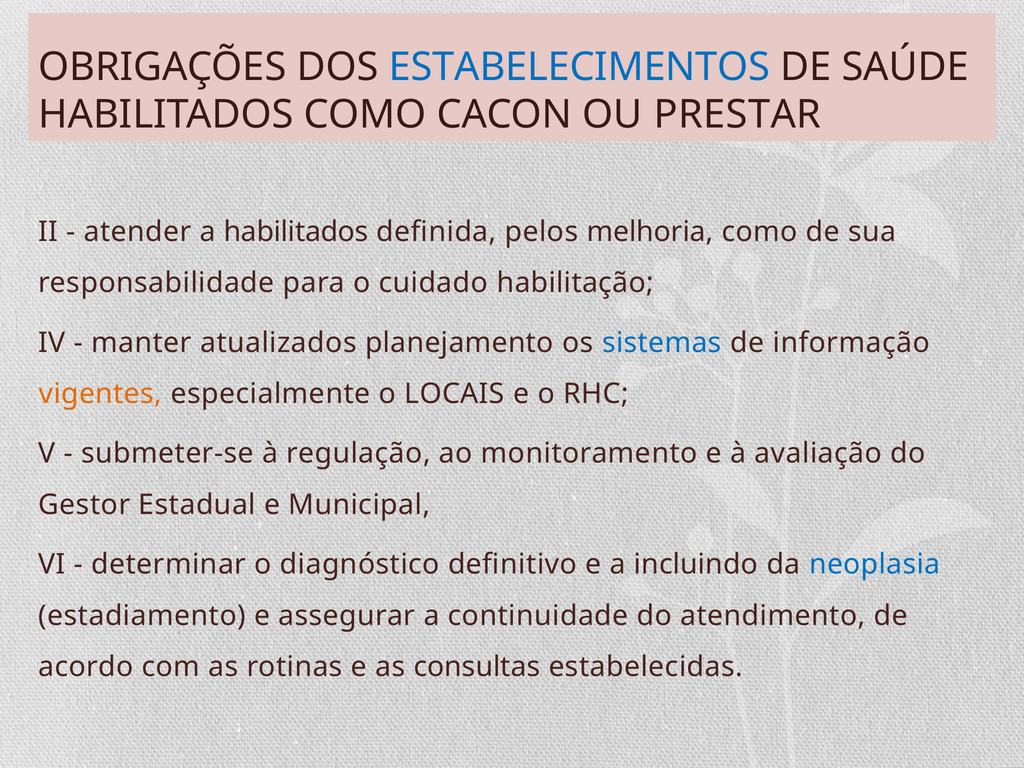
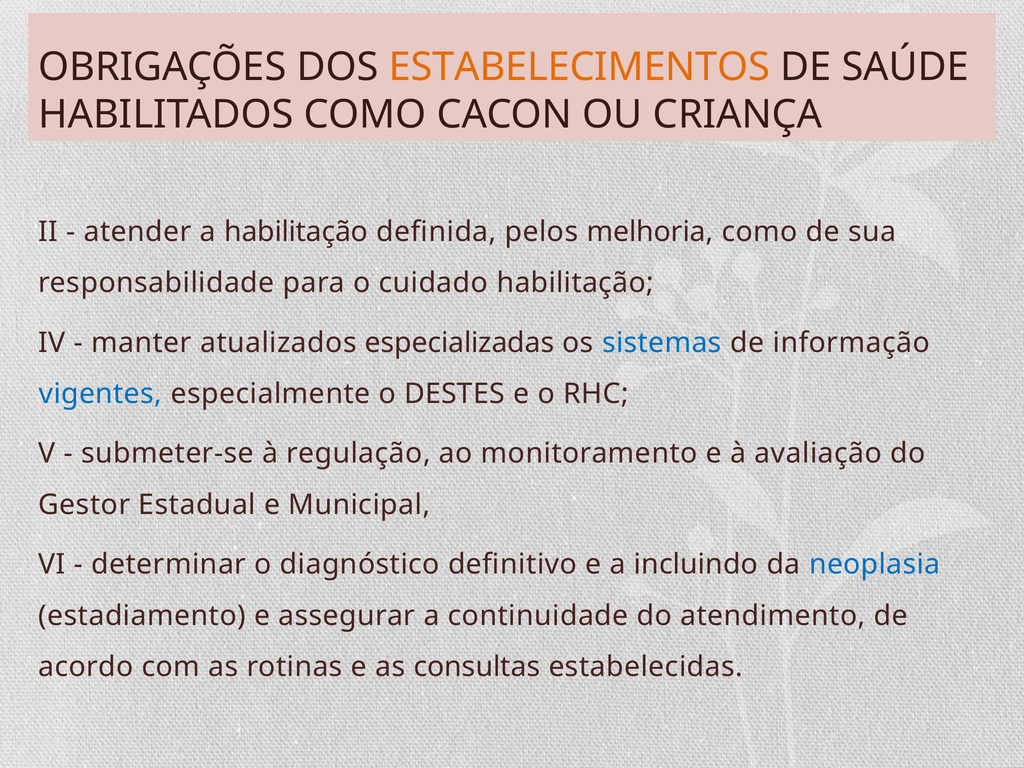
ESTABELECIMENTOS colour: blue -> orange (580, 67)
PRESTAR: PRESTAR -> CRIANÇA (738, 115)
a habilitados: habilitados -> habilitação (296, 232)
planejamento: planejamento -> especializadas (460, 343)
vigentes colour: orange -> blue (100, 394)
LOCAIS: LOCAIS -> DESTES (454, 394)
